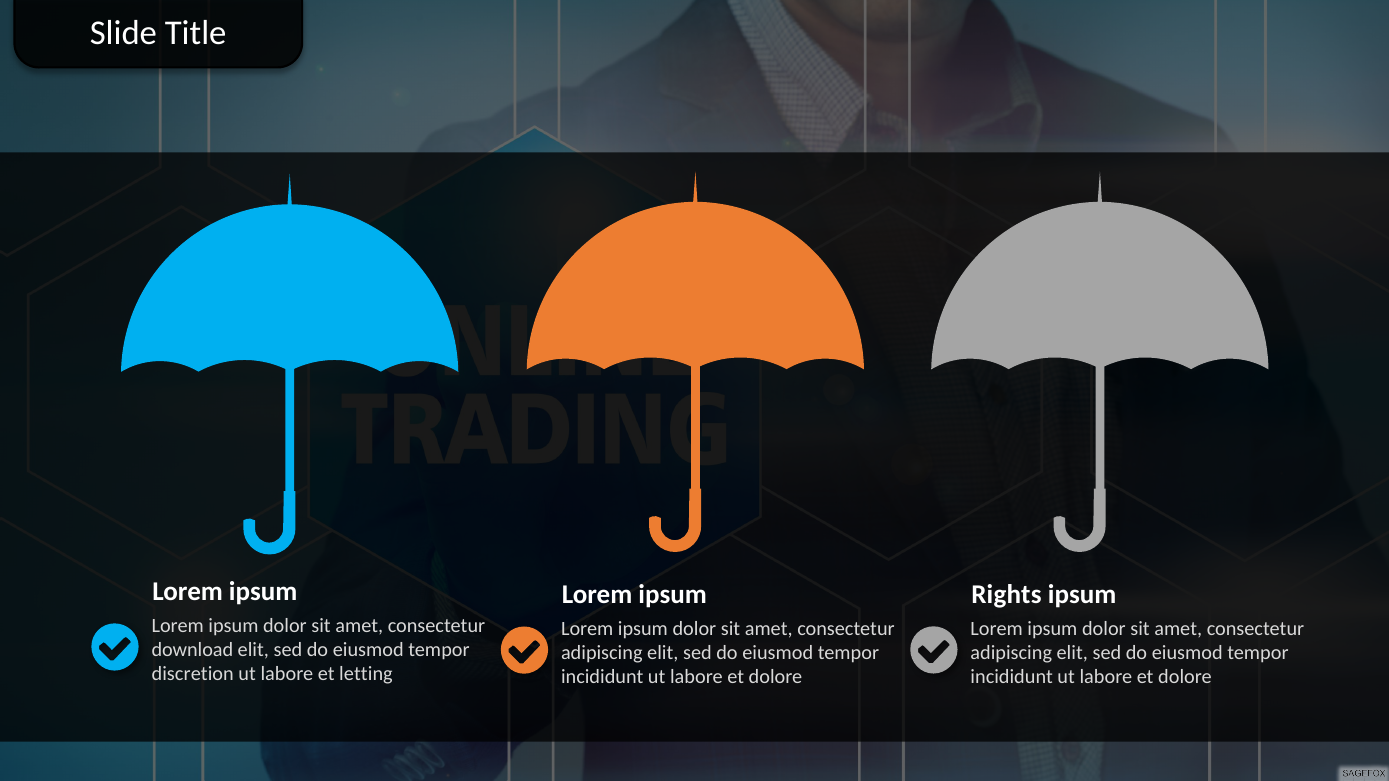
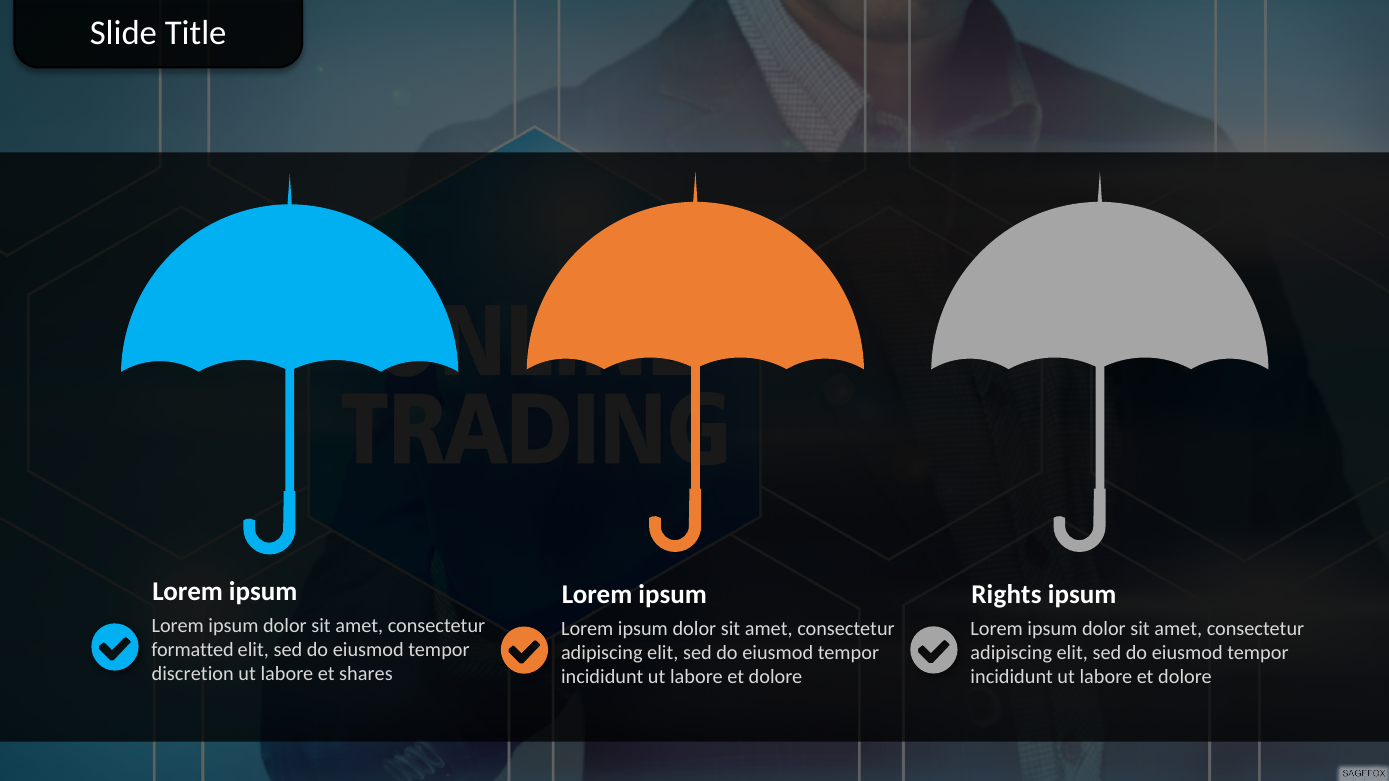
download: download -> formatted (192, 650)
letting: letting -> shares (366, 674)
